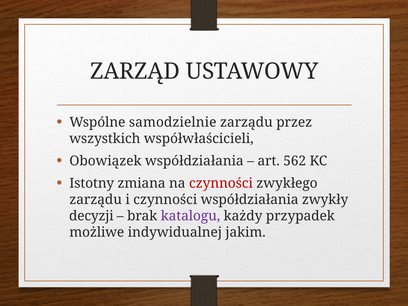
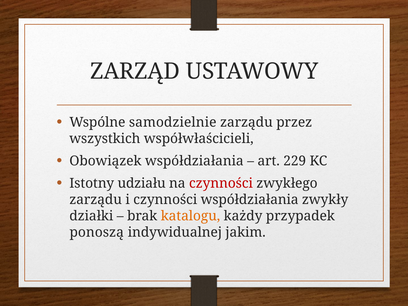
562: 562 -> 229 (295, 161)
zmiana: zmiana -> udziału (142, 183)
decyzji: decyzji -> działki (91, 216)
katalogu colour: purple -> orange (191, 216)
możliwe: możliwe -> ponoszą (97, 232)
